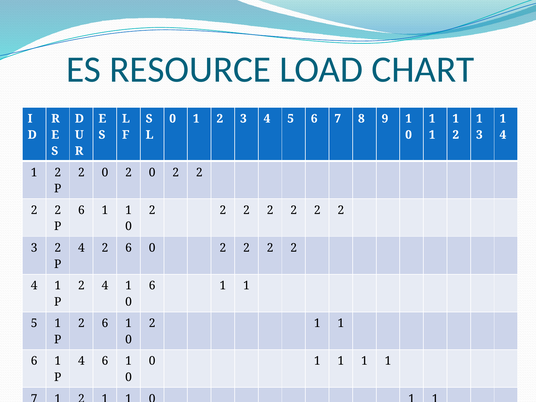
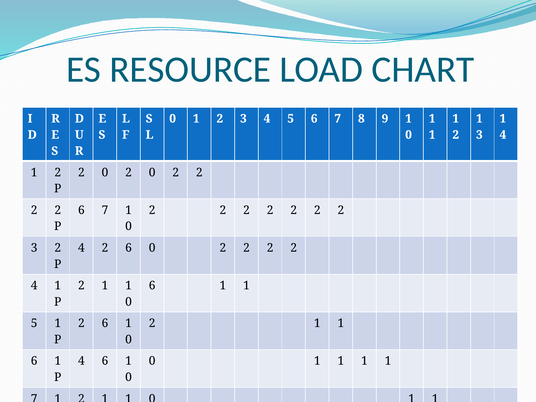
1: 1 -> 7 (105, 210)
4: 4 -> 1 (105, 286)
